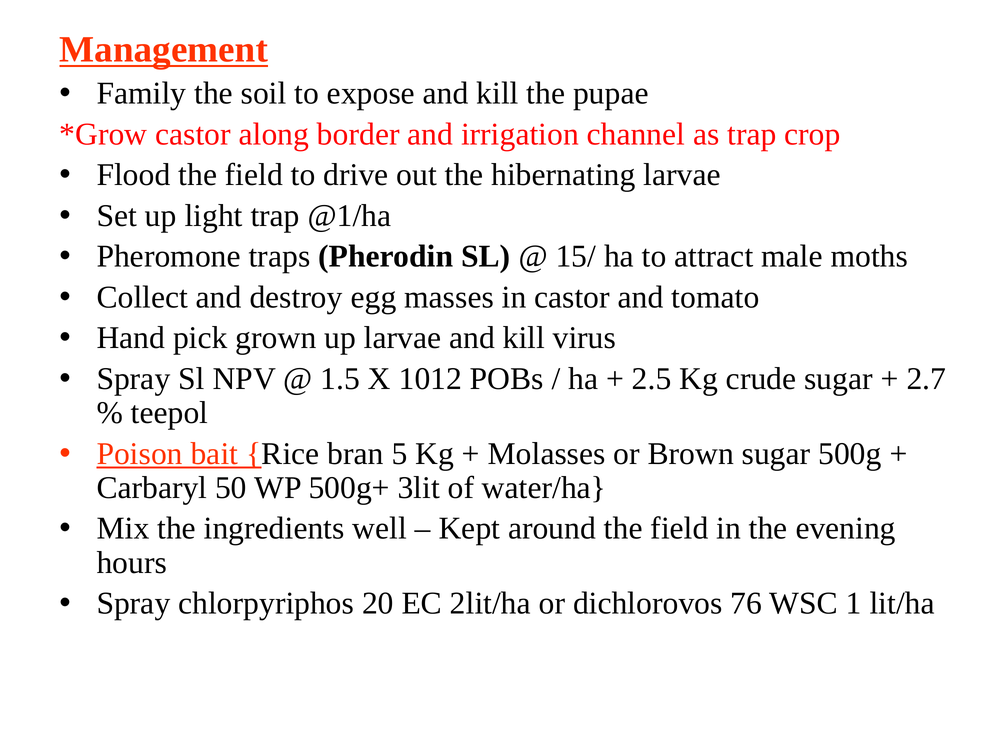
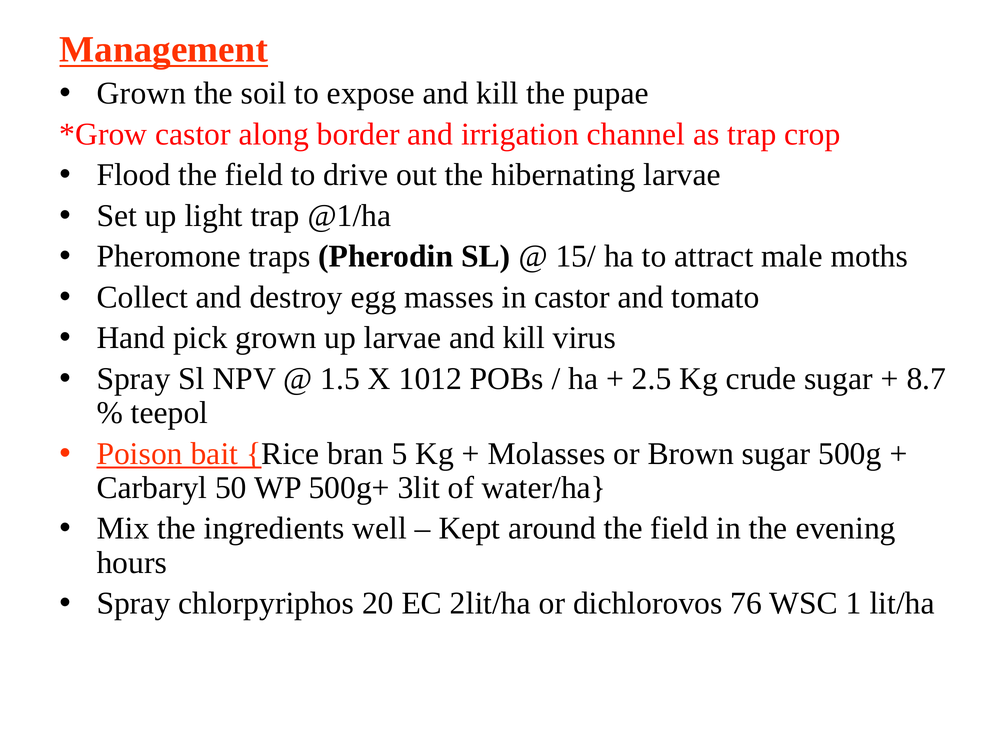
Family: Family -> Grown (141, 93)
2.7: 2.7 -> 8.7 (926, 379)
